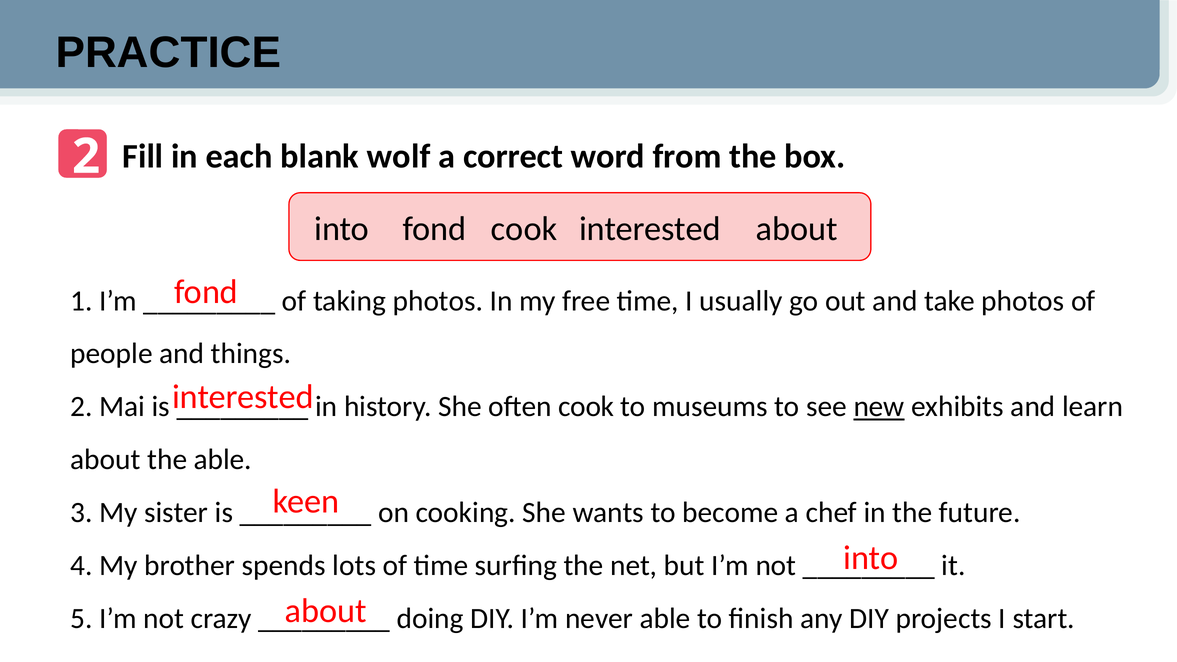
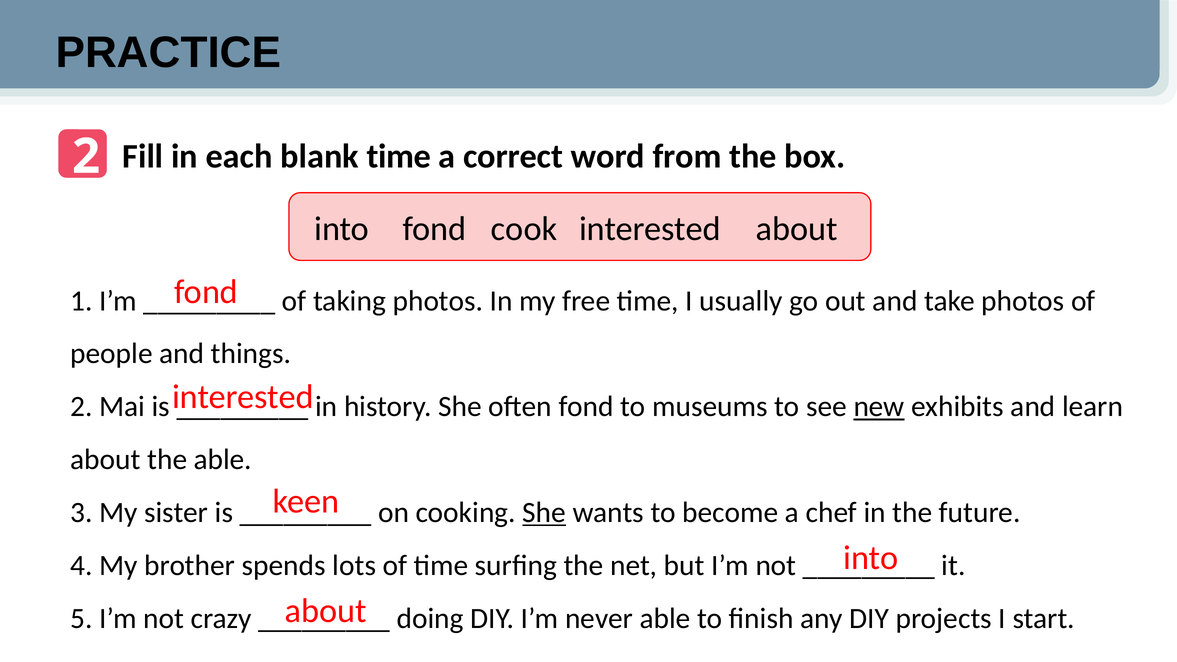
blank wolf: wolf -> time (399, 157)
often cook: cook -> fond (586, 407)
She underline: none -> present (544, 513)
